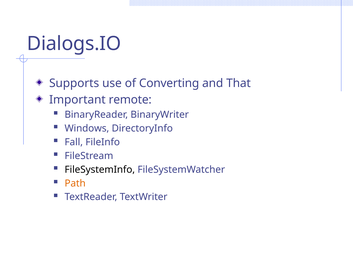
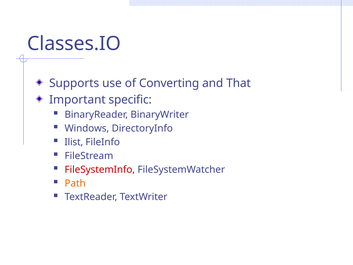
Dialogs.IO: Dialogs.IO -> Classes.IO (74, 44)
remote: remote -> specific (130, 100)
Fall: Fall -> Ilist (74, 142)
FileSystemInfo colour: black -> red (100, 169)
